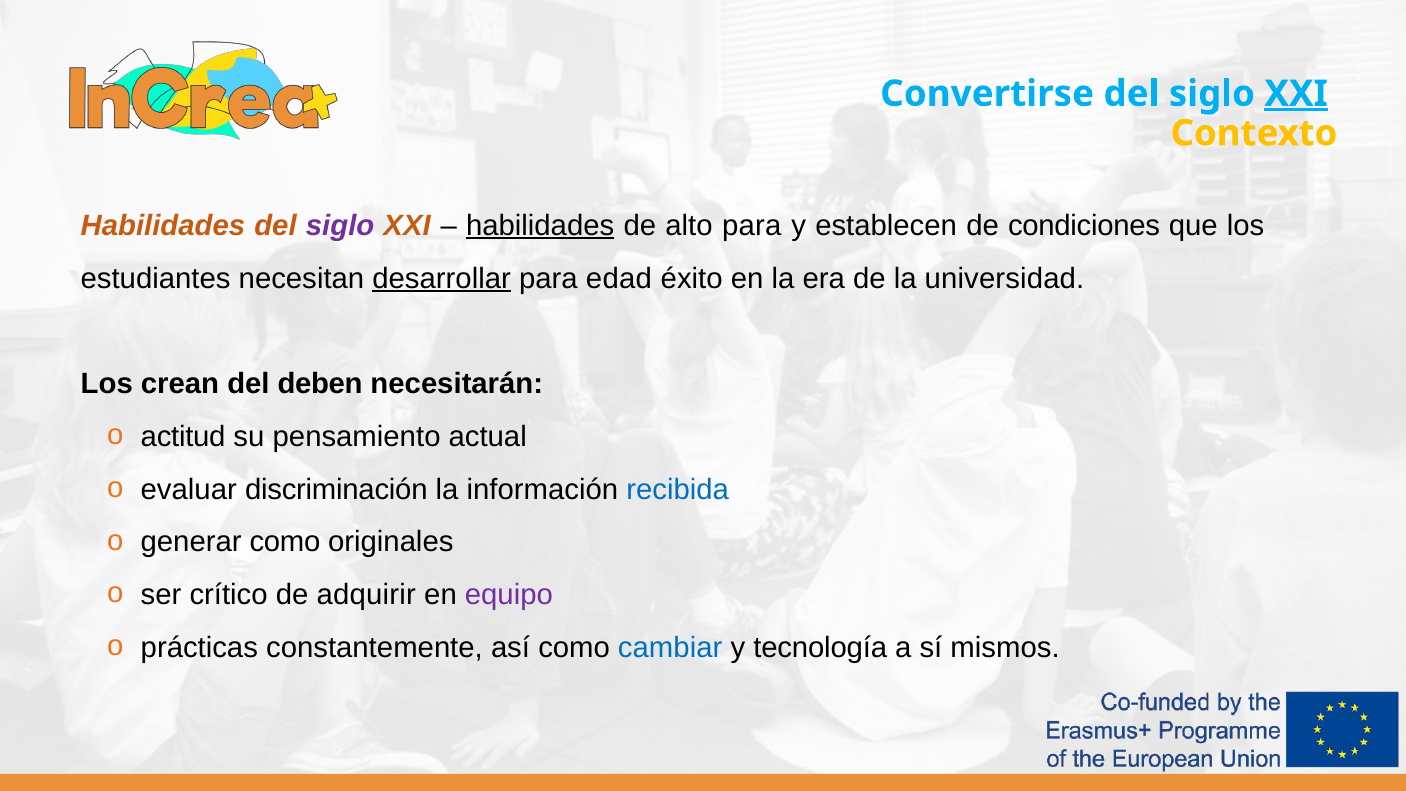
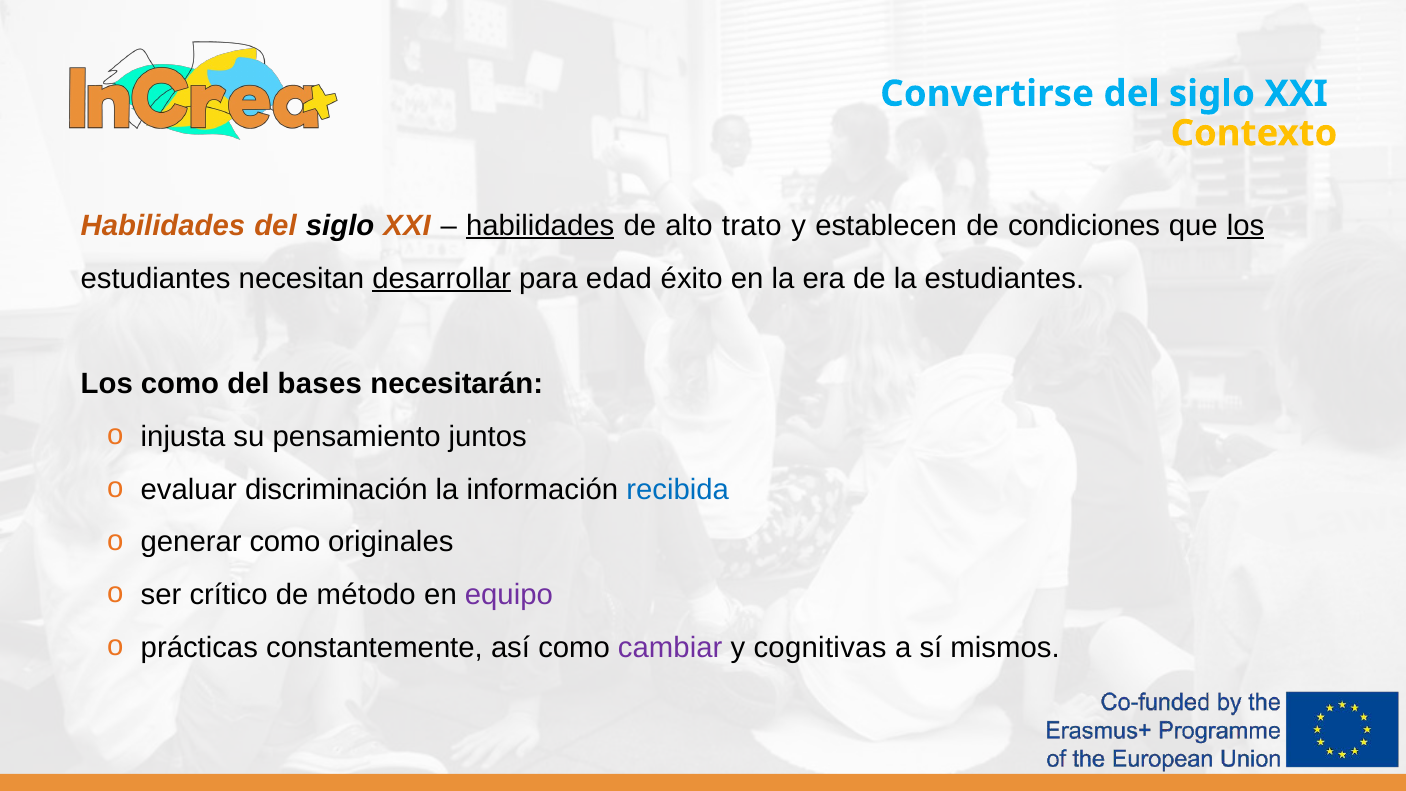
XXI underline: present -> none (1296, 94)
siglo colour: purple -> black (340, 226)
alto para: para -> trato (752, 226)
los underline: none -> present (1246, 226)
la universidad: universidad -> estudiantes (1004, 278)
Los crean: crean -> como (180, 384)
deben: deben -> bases (320, 384)
actitud: actitud -> injusta (183, 437)
actual: actual -> juntos (488, 437)
adquirir: adquirir -> método (366, 595)
cambiar colour: blue -> purple (670, 647)
tecnología: tecnología -> cognitivas (820, 647)
